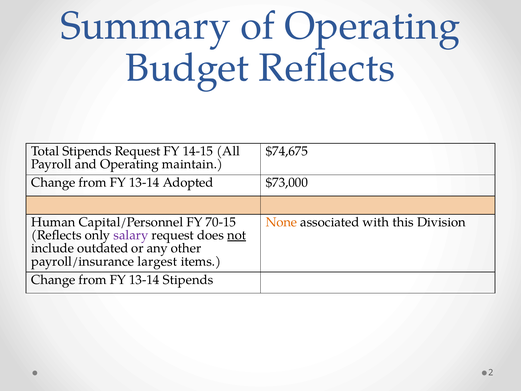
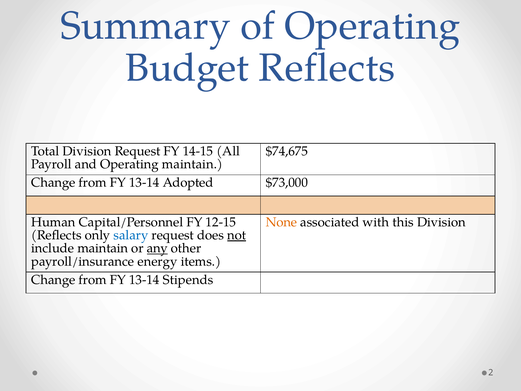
Total Stipends: Stipends -> Division (87, 151)
70-15: 70-15 -> 12-15 (221, 222)
salary colour: purple -> blue (131, 235)
include outdated: outdated -> maintain (103, 248)
any underline: none -> present (157, 248)
largest: largest -> energy (157, 261)
